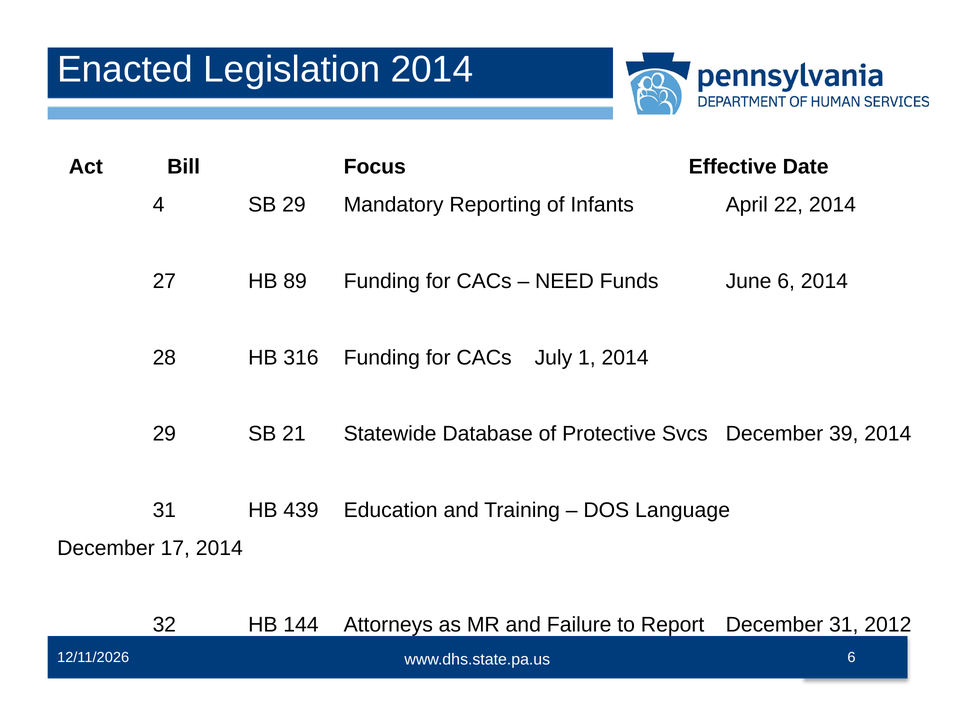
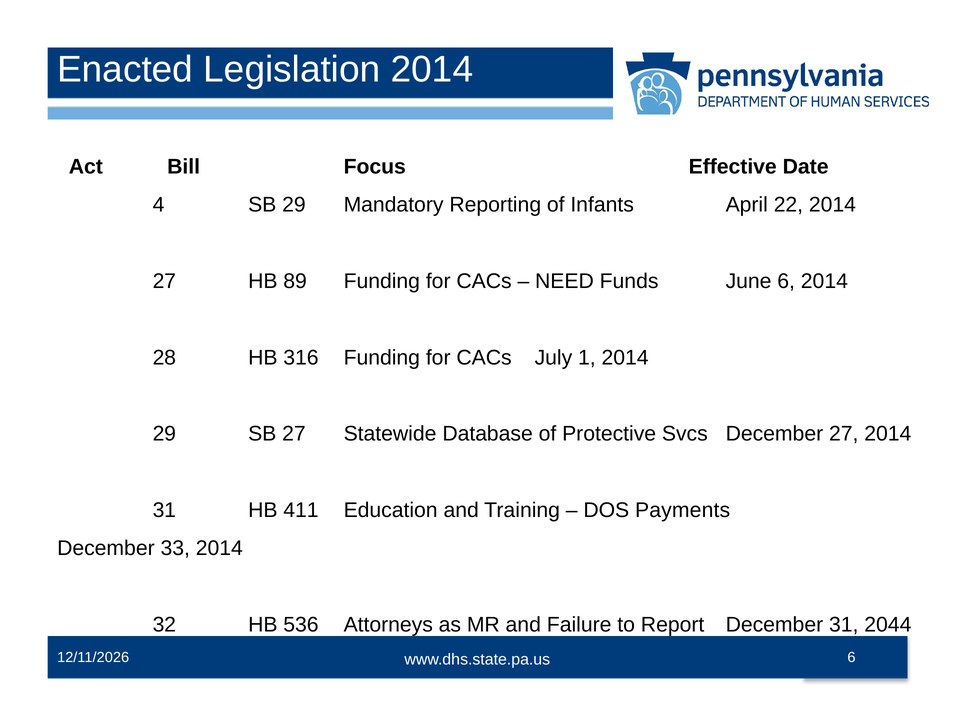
SB 21: 21 -> 27 (294, 434)
December 39: 39 -> 27 (844, 434)
439: 439 -> 411 (301, 510)
Language: Language -> Payments (683, 510)
17: 17 -> 33 (175, 549)
144: 144 -> 536 (301, 625)
2012: 2012 -> 2044 (888, 625)
